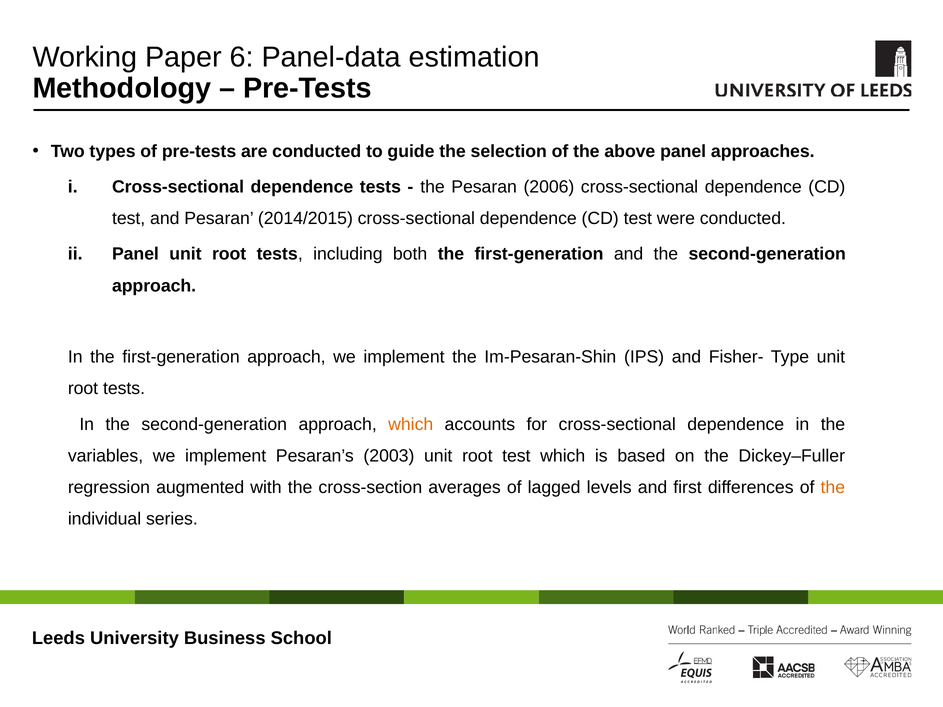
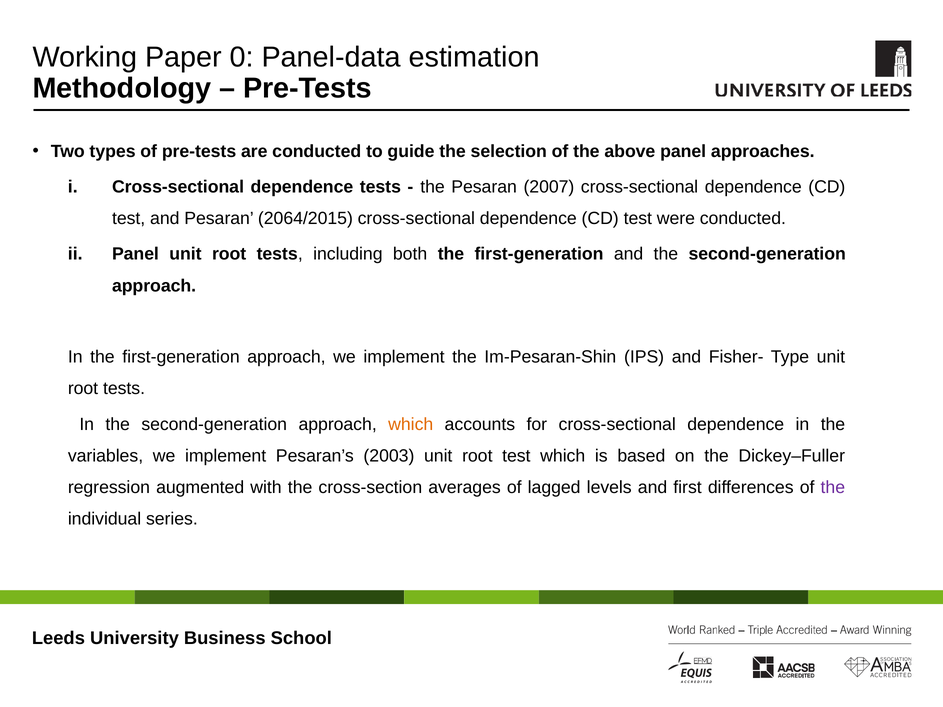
6: 6 -> 0 (242, 57)
2006: 2006 -> 2007 (549, 187)
2014/2015: 2014/2015 -> 2064/2015 (305, 219)
the colour: orange -> purple (833, 488)
